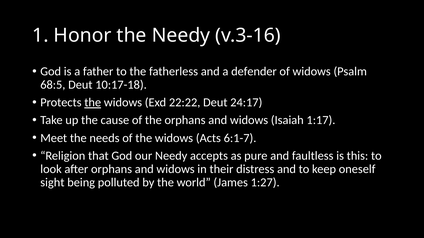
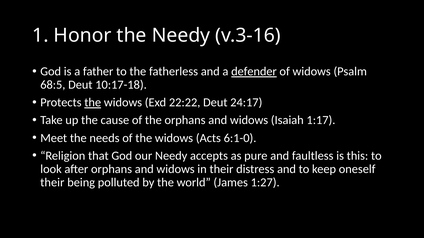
defender underline: none -> present (254, 72)
6:1-7: 6:1-7 -> 6:1-0 (240, 138)
sight: sight -> their (52, 183)
